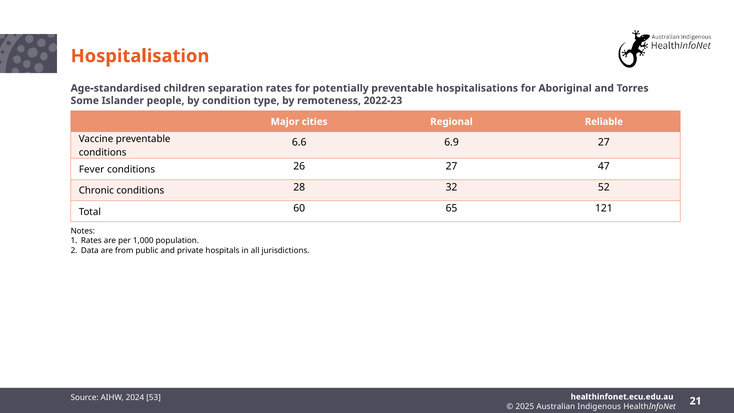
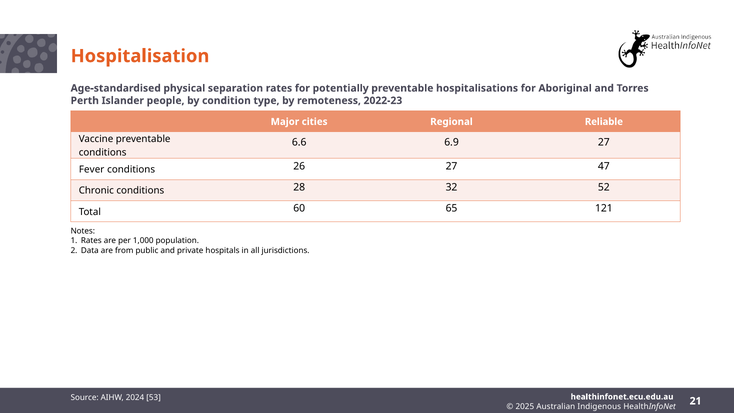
children: children -> physical (184, 88)
Some: Some -> Perth (85, 101)
